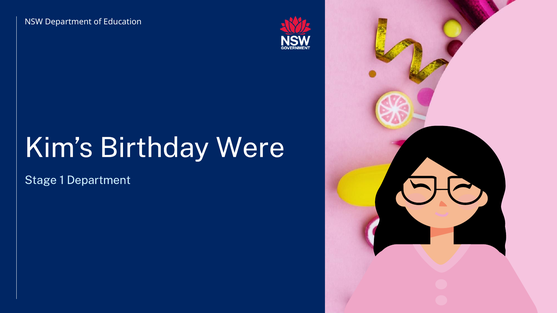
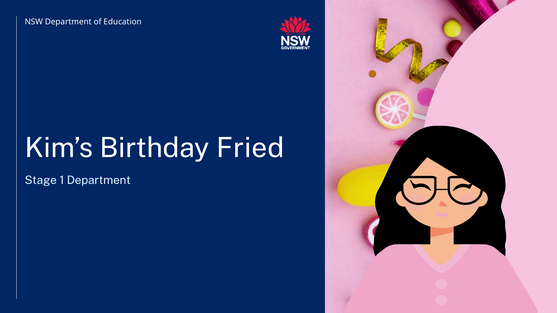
Were: Were -> Fried (250, 148)
